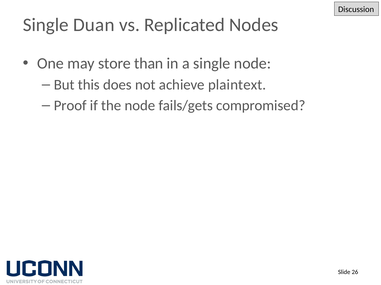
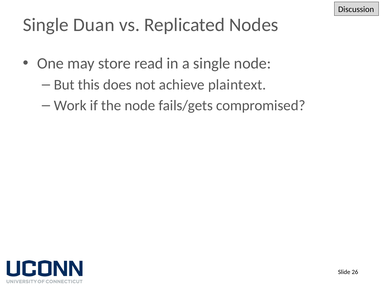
than: than -> read (149, 64)
Proof: Proof -> Work (70, 106)
